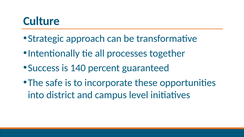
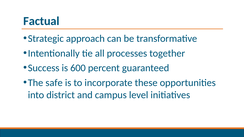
Culture: Culture -> Factual (41, 21)
140: 140 -> 600 (78, 68)
